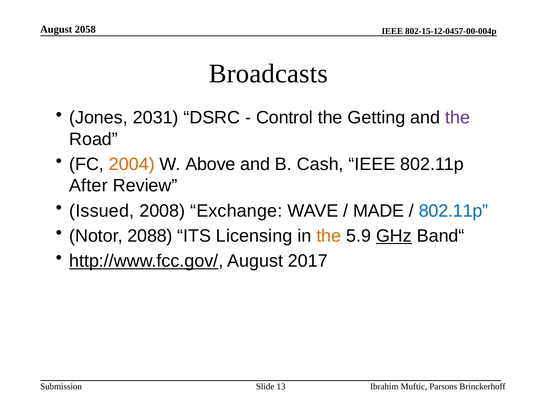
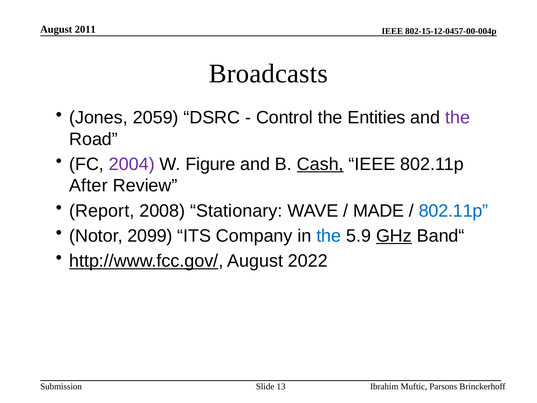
2058: 2058 -> 2011 (85, 29)
2031: 2031 -> 2059 (156, 118)
Getting: Getting -> Entities (377, 118)
2004 colour: orange -> purple (132, 164)
Above: Above -> Figure (210, 164)
Cash underline: none -> present (320, 164)
Issued: Issued -> Report (102, 211)
Exchange: Exchange -> Stationary (236, 211)
2088: 2088 -> 2099 (150, 236)
Licensing: Licensing -> Company (254, 236)
the colour: orange -> blue (329, 236)
2017: 2017 -> 2022 (308, 261)
